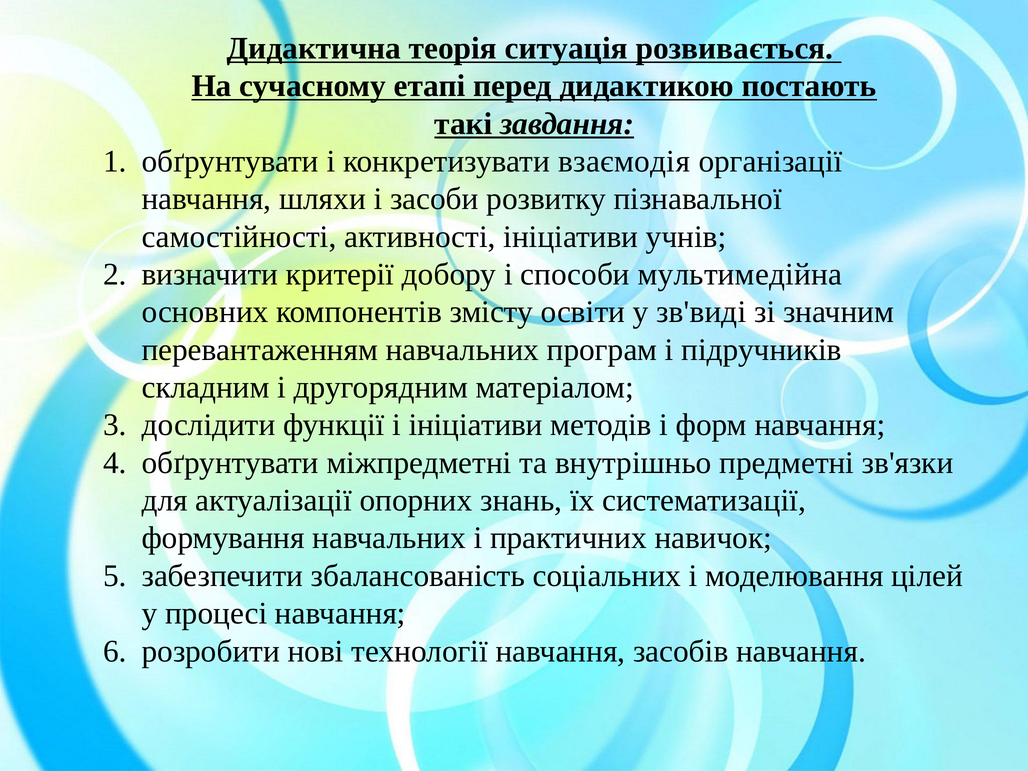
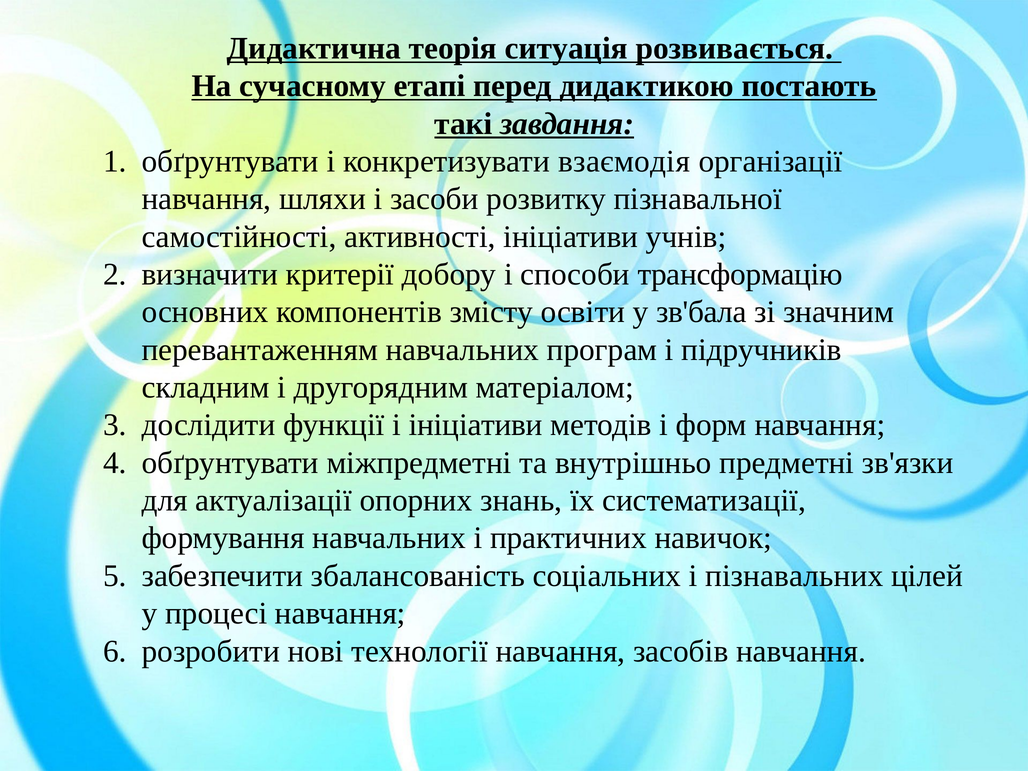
мультимедійна: мультимедійна -> трансформацію (740, 274)
зв'виді: зв'виді -> зв'бала (702, 312)
моделювання: моделювання -> пізнавальних (794, 576)
